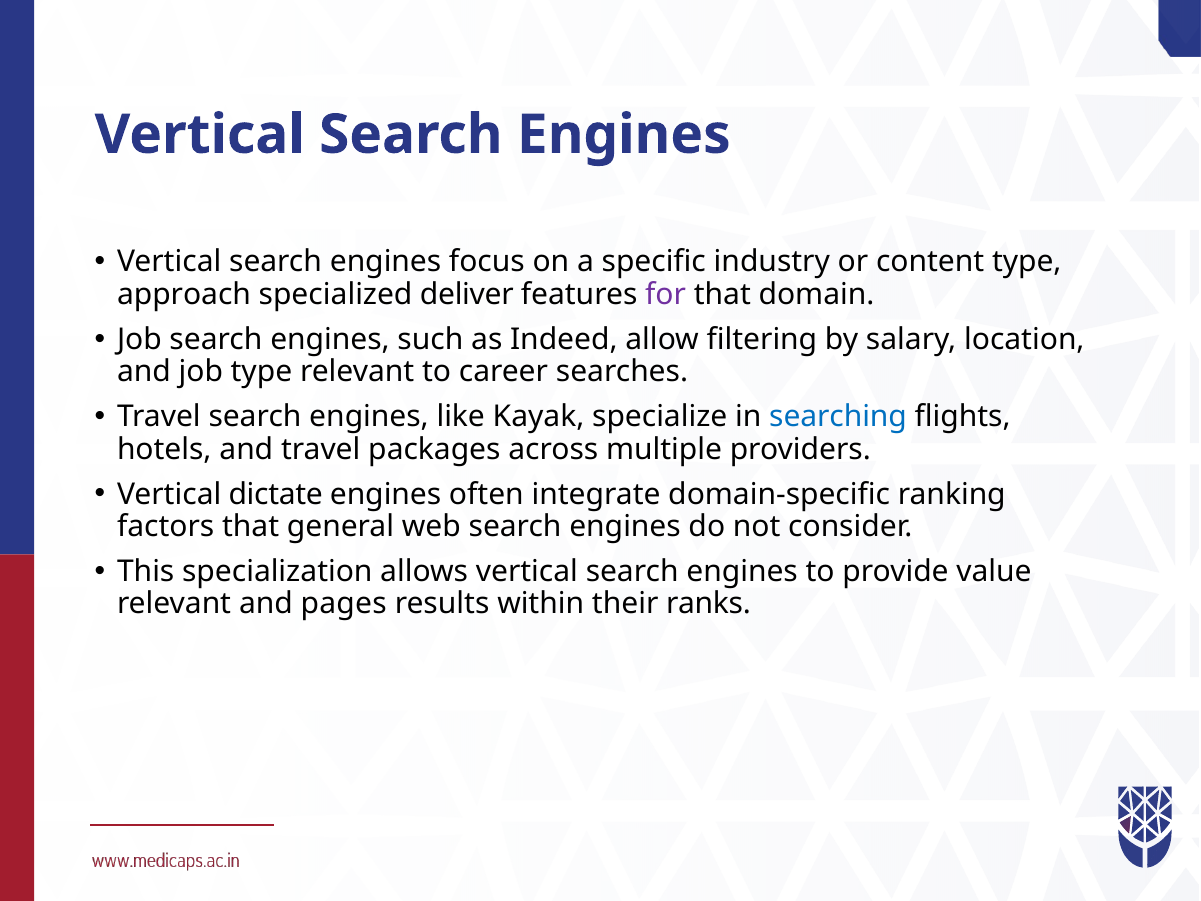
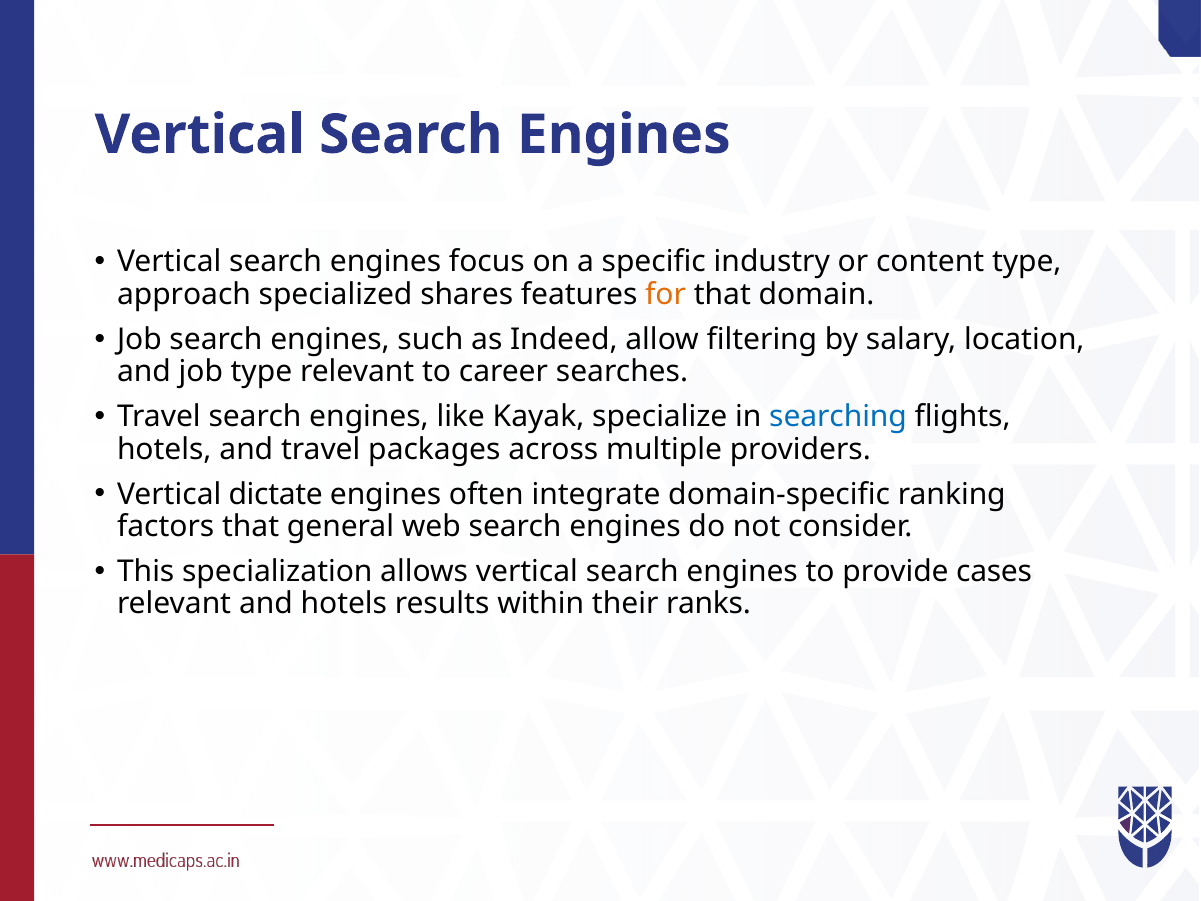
deliver: deliver -> shares (467, 294)
for colour: purple -> orange (666, 294)
value: value -> cases (994, 571)
and pages: pages -> hotels (344, 604)
